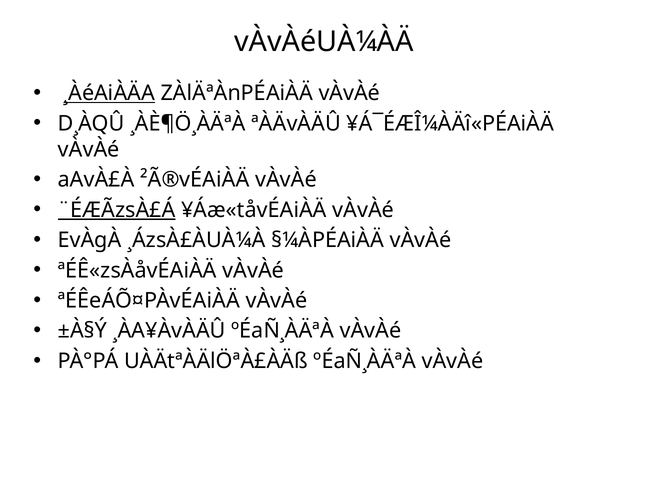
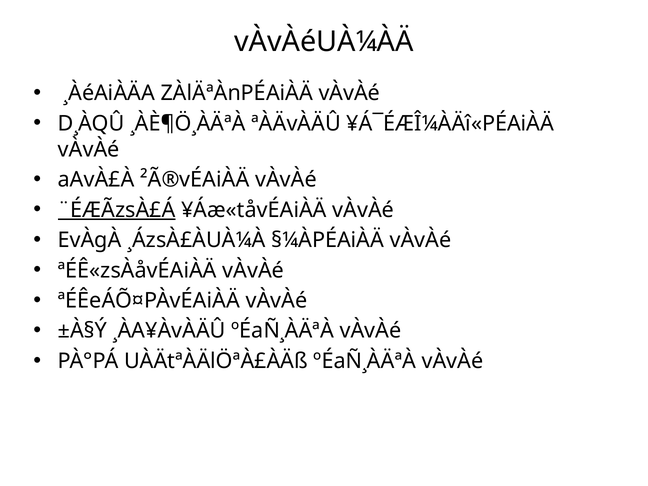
¸ÀéAiÀÄA underline: present -> none (109, 93)
